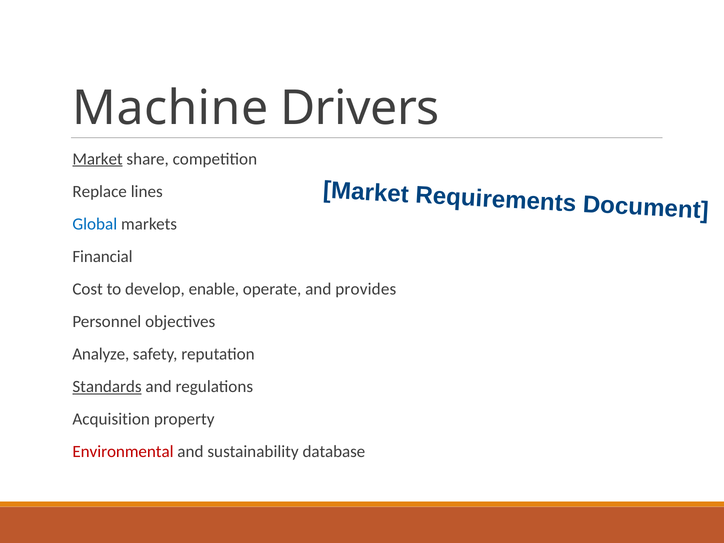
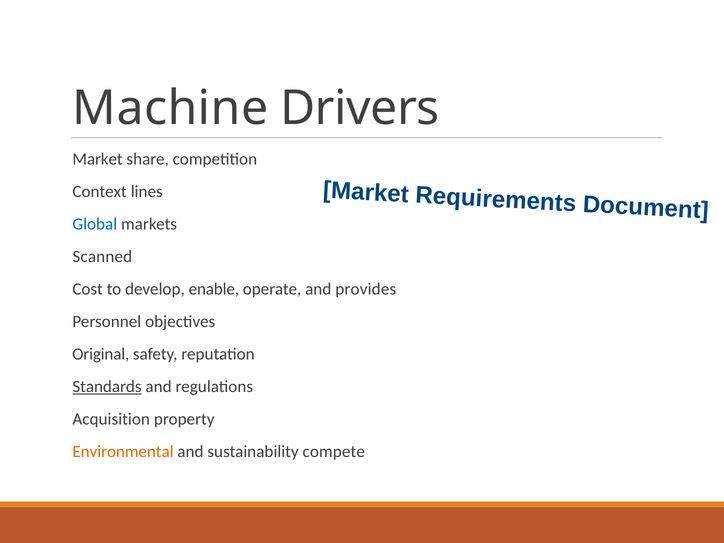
Market underline: present -> none (98, 159)
Replace: Replace -> Context (100, 191)
Financial: Financial -> Scanned (102, 257)
Analyze: Analyze -> Original (101, 354)
Environmental colour: red -> orange (123, 452)
database: database -> compete (334, 452)
